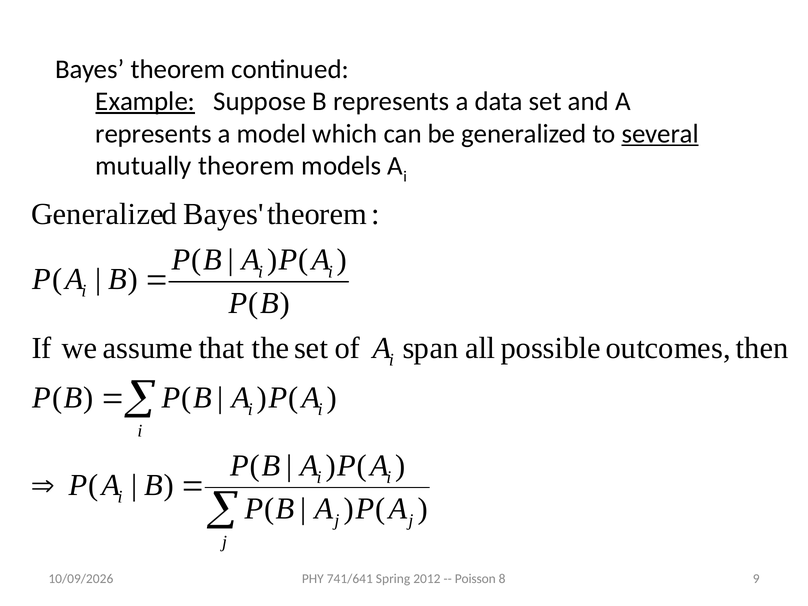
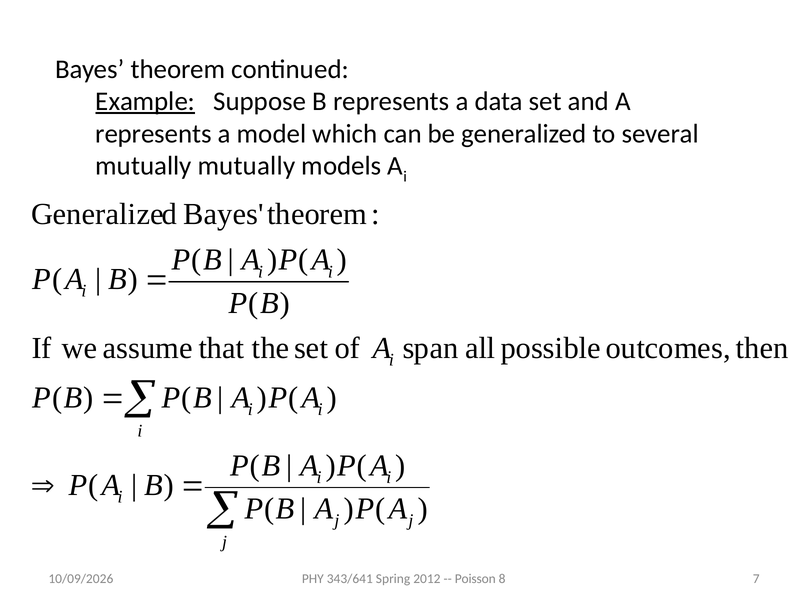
several underline: present -> none (660, 134)
mutually theorem: theorem -> mutually (246, 166)
741/641: 741/641 -> 343/641 (350, 579)
9: 9 -> 7 (756, 579)
